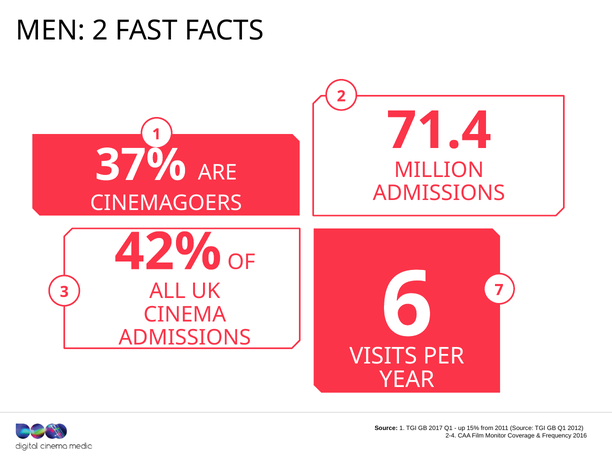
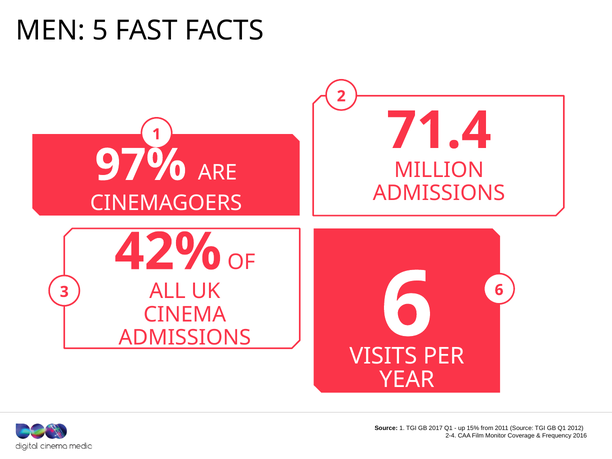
MEN 2: 2 -> 5 (100, 31)
37%: 37% -> 97% (141, 165)
3 7: 7 -> 6 (499, 290)
